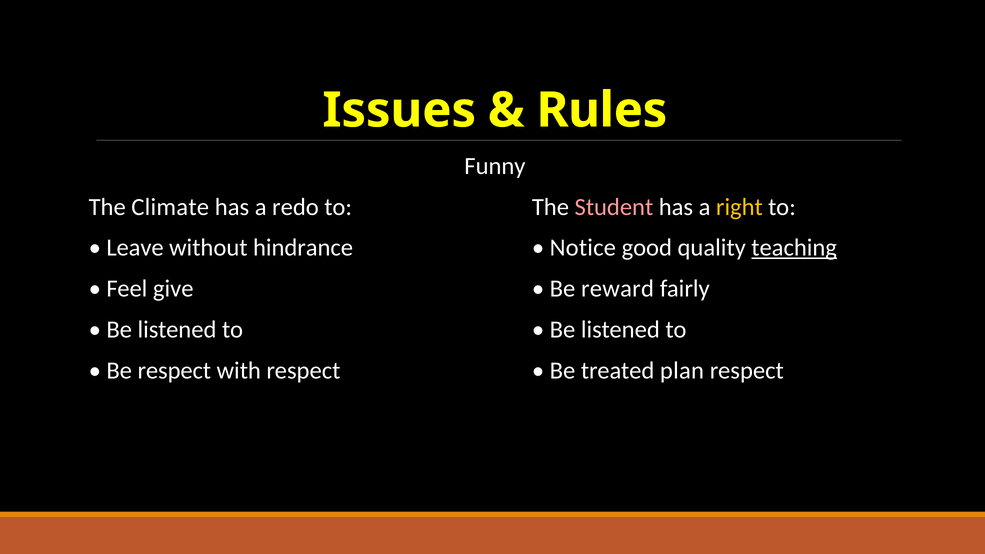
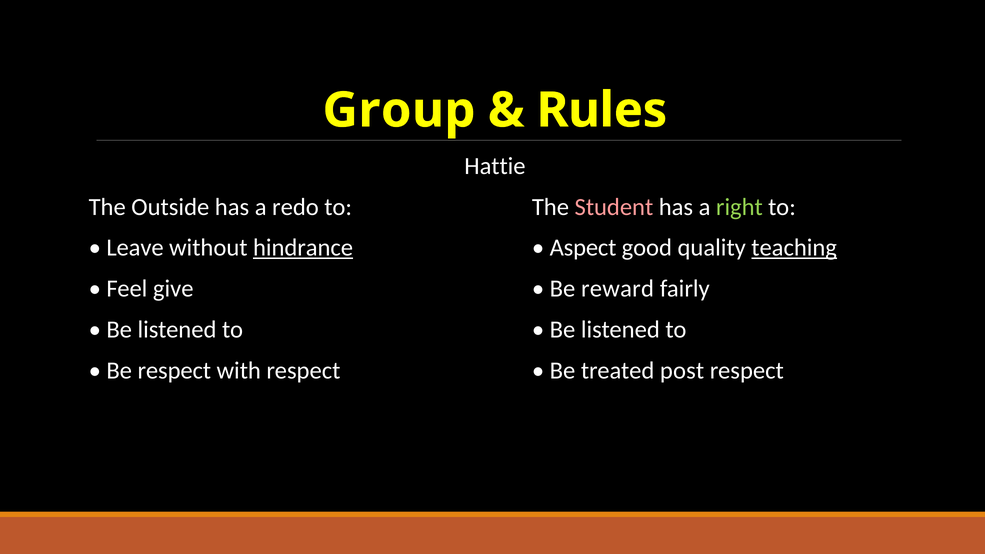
Issues: Issues -> Group (399, 110)
Funny: Funny -> Hattie (495, 166)
Climate: Climate -> Outside (170, 207)
right colour: yellow -> light green (739, 207)
hindrance underline: none -> present (303, 248)
Notice: Notice -> Aspect (583, 248)
plan: plan -> post (682, 371)
